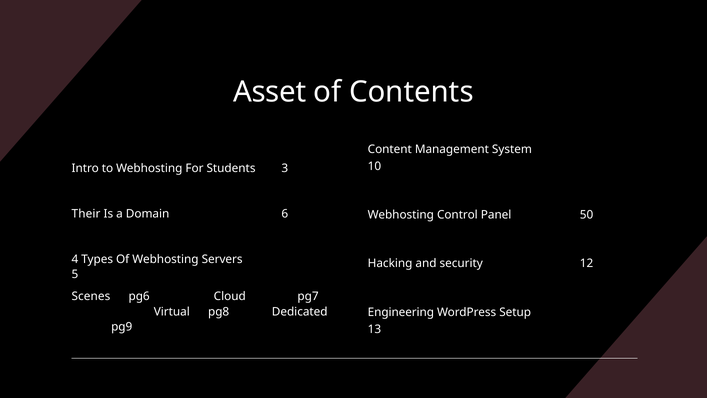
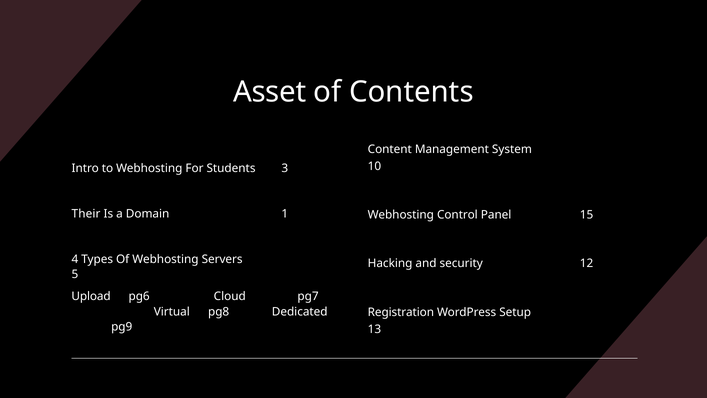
6: 6 -> 1 (285, 214)
50: 50 -> 15 (587, 215)
Scenes: Scenes -> Upload (91, 296)
Engineering: Engineering -> Registration (401, 312)
